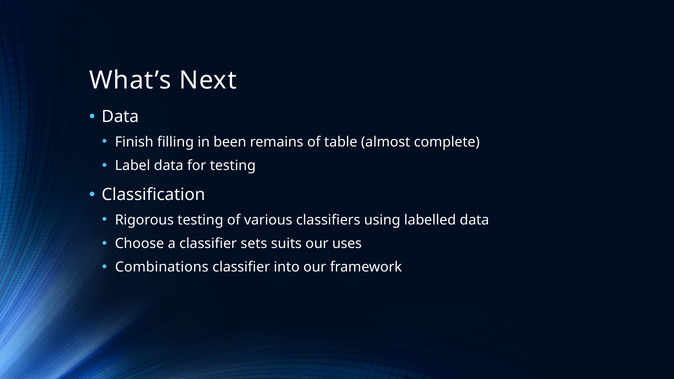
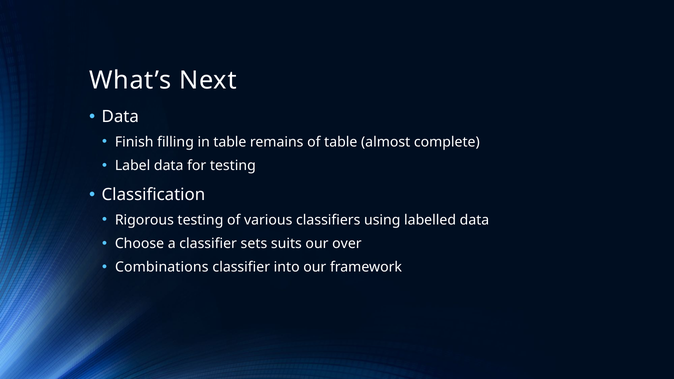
in been: been -> table (230, 142)
uses: uses -> over (347, 244)
